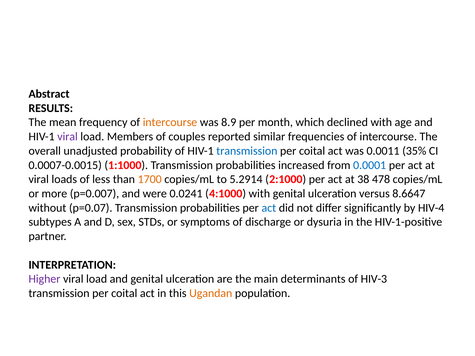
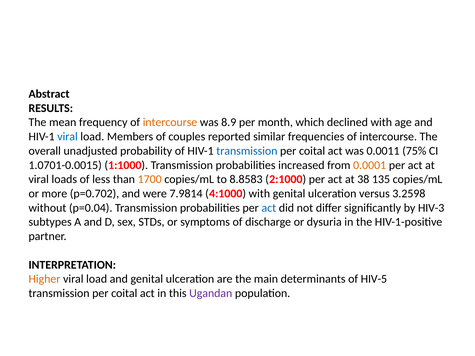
viral colour: purple -> blue (68, 137)
35%: 35% -> 75% (414, 151)
0.0007-0.0015: 0.0007-0.0015 -> 1.0701-0.0015 (65, 165)
0.0001 colour: blue -> orange (370, 165)
5.2914: 5.2914 -> 8.8583 (246, 179)
478: 478 -> 135 (381, 179)
p=0.007: p=0.007 -> p=0.702 (95, 194)
0.0241: 0.0241 -> 7.9814 (186, 194)
8.6647: 8.6647 -> 3.2598 (409, 194)
p=0.07: p=0.07 -> p=0.04 (91, 208)
HIV-4: HIV-4 -> HIV-3 (431, 208)
Higher colour: purple -> orange (44, 279)
HIV-3: HIV-3 -> HIV-5 (374, 279)
Ugandan colour: orange -> purple (211, 293)
